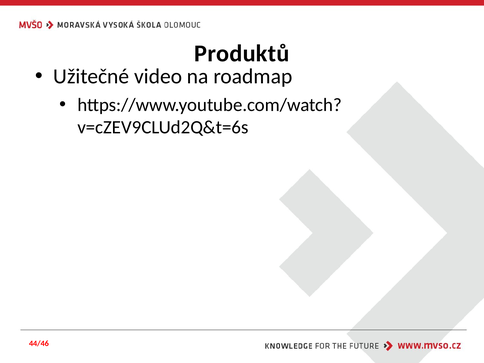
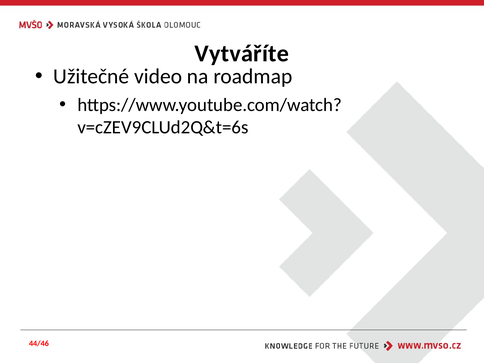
Produktů: Produktů -> Vytváříte (242, 53)
